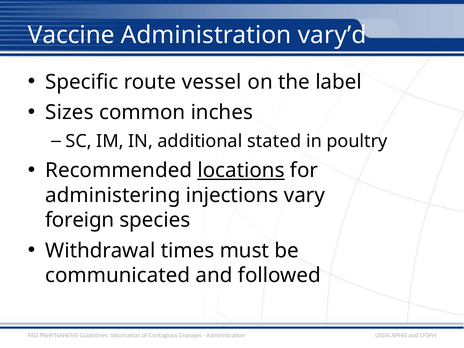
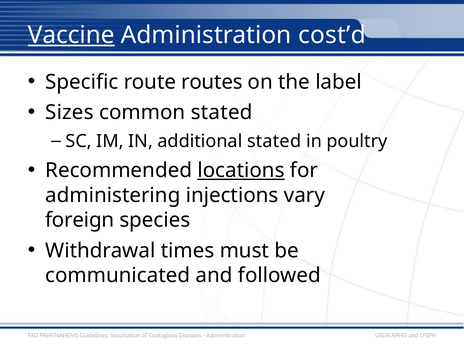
Vaccine underline: none -> present (71, 35)
vary’d: vary’d -> cost’d (332, 35)
vessel: vessel -> routes (212, 82)
common inches: inches -> stated (222, 112)
